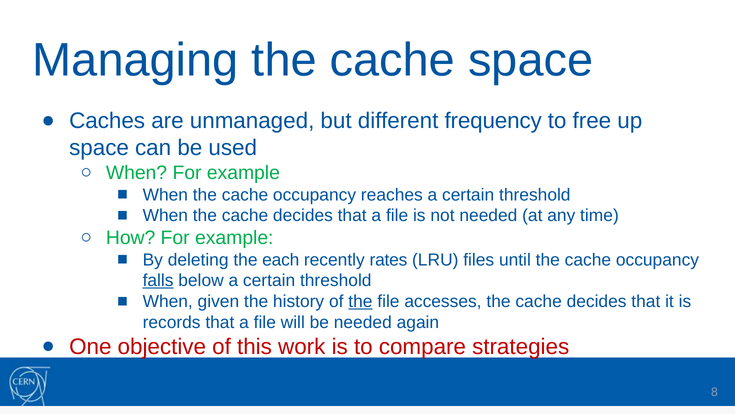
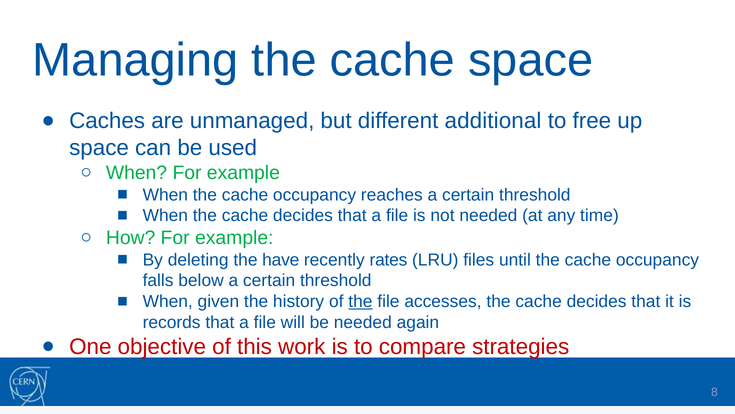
frequency: frequency -> additional (493, 121)
each: each -> have (281, 260)
falls underline: present -> none (158, 280)
